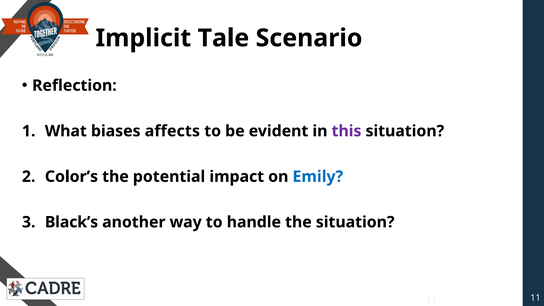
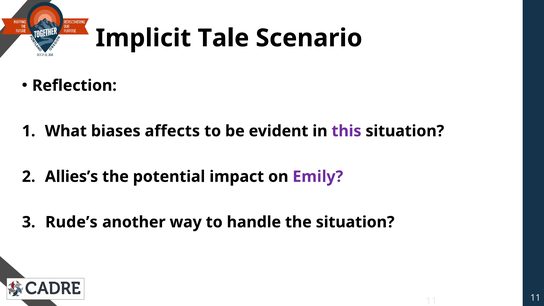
Color’s: Color’s -> Allies’s (72, 177)
Emily colour: blue -> purple (318, 177)
Black’s: Black’s -> Rude’s (71, 222)
